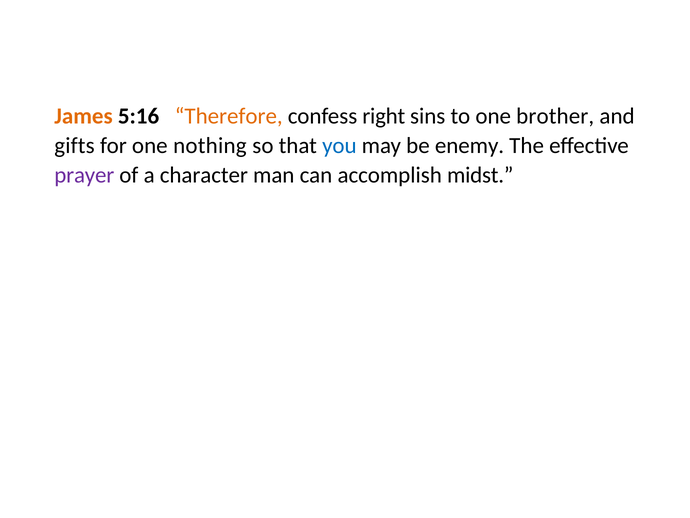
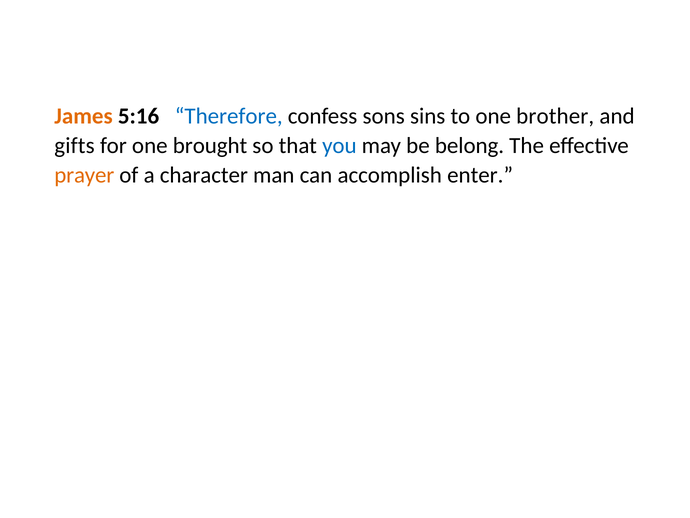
Therefore colour: orange -> blue (229, 116)
right: right -> sons (384, 116)
nothing: nothing -> brought (210, 145)
enemy: enemy -> belong (470, 145)
prayer colour: purple -> orange (84, 175)
midst: midst -> enter (480, 175)
